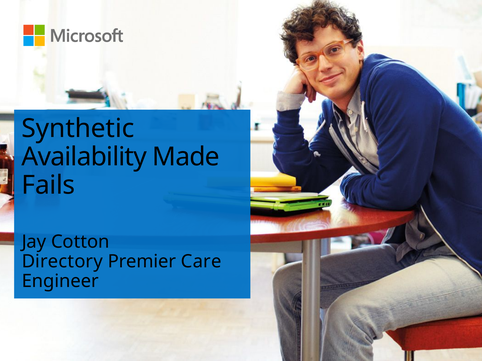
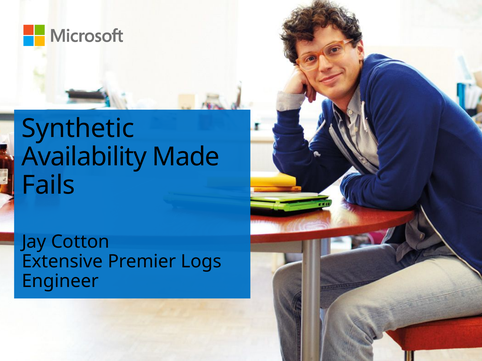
Directory: Directory -> Extensive (62, 262)
Care: Care -> Logs (201, 262)
